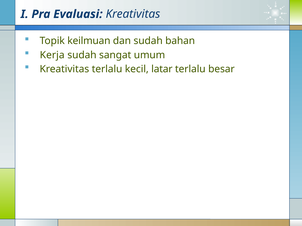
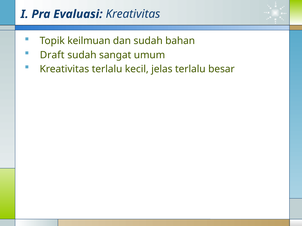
Kerja: Kerja -> Draft (52, 55)
latar: latar -> jelas (162, 69)
